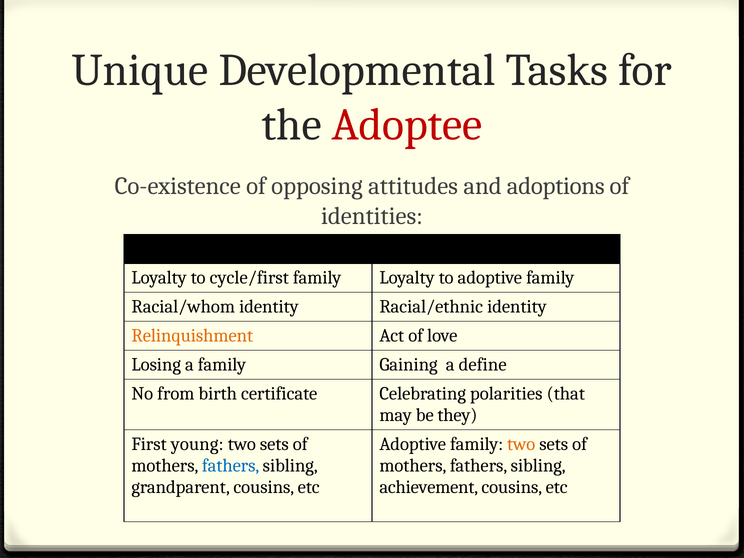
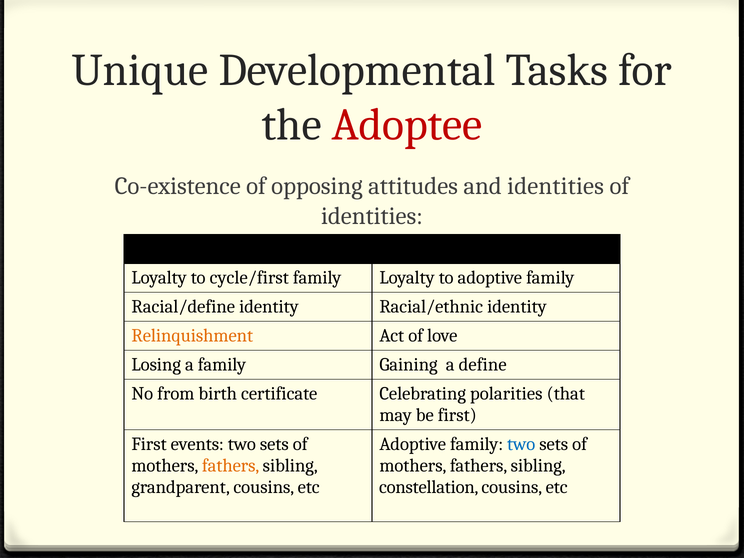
and adoptions: adoptions -> identities (556, 186)
Racial/whom: Racial/whom -> Racial/define (183, 307)
be they: they -> first (457, 415)
young: young -> events (197, 444)
two colour: orange -> blue (521, 444)
fathers colour: blue -> orange (231, 465)
achievement: achievement -> constellation (429, 487)
